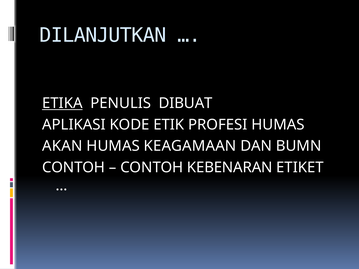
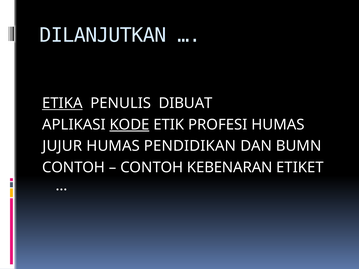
KODE underline: none -> present (129, 125)
AKAN: AKAN -> JUJUR (62, 146)
KEAGAMAAN: KEAGAMAAN -> PENDIDIKAN (190, 146)
